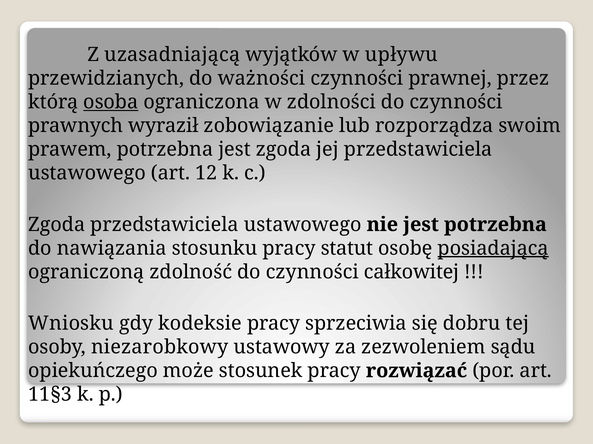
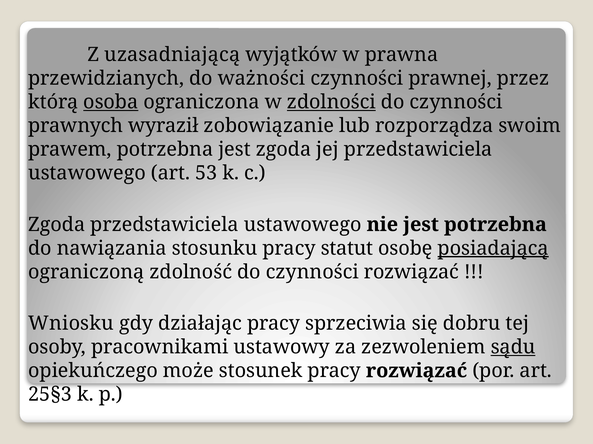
upływu: upływu -> prawna (401, 55)
zdolności underline: none -> present (331, 102)
12: 12 -> 53 (206, 173)
czynności całkowitej: całkowitej -> rozwiązać (411, 272)
kodeksie: kodeksie -> działając (200, 324)
niezarobkowy: niezarobkowy -> pracownikami (160, 348)
sądu underline: none -> present (513, 348)
11§3: 11§3 -> 25§3 (50, 395)
